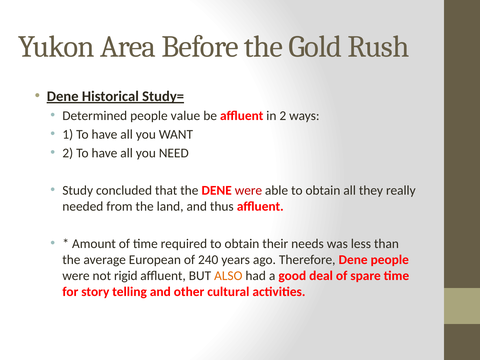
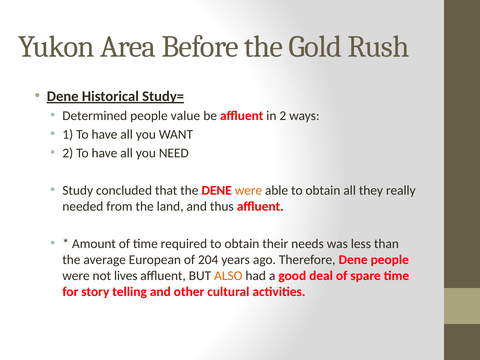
were colour: red -> orange (248, 190)
240: 240 -> 204 (208, 260)
rigid: rigid -> lives (126, 276)
